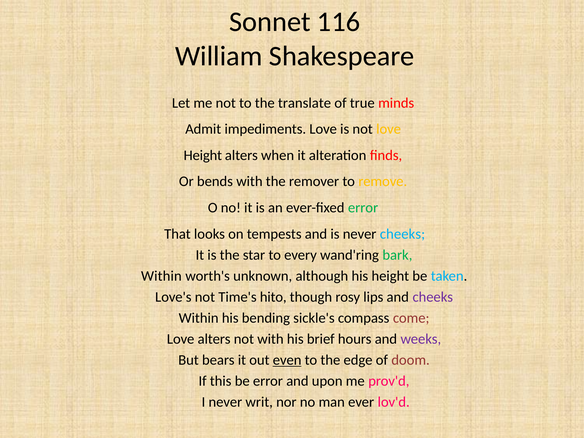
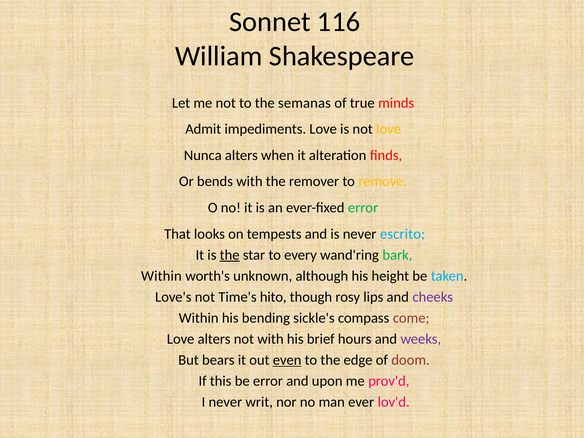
translate: translate -> semanas (304, 103)
Height: Height -> Nunca (203, 155)
never cheeks: cheeks -> escrito (402, 234)
the underline: none -> present (230, 255)
